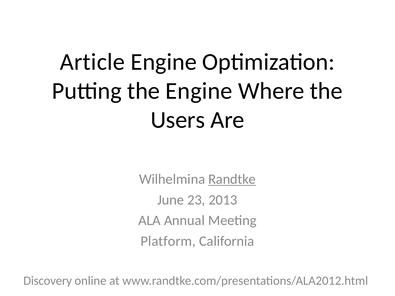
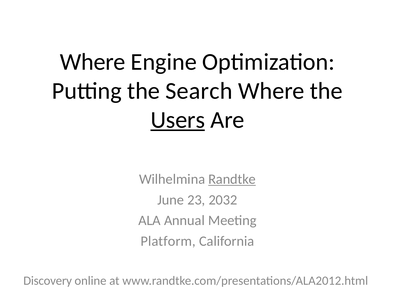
Article: Article -> Where (93, 62)
the Engine: Engine -> Search (199, 91)
Users underline: none -> present (178, 120)
2013: 2013 -> 2032 (223, 200)
